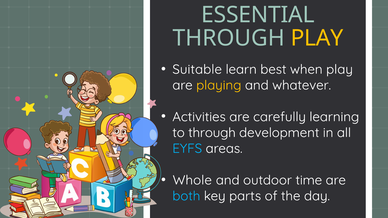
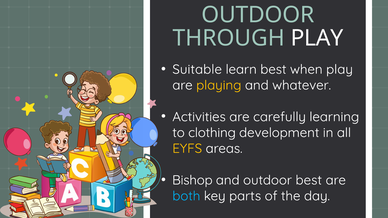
ESSENTIAL: ESSENTIAL -> OUTDOOR (258, 15)
PLAY colour: yellow -> white (317, 38)
to through: through -> clothing (212, 133)
EYFS colour: light blue -> yellow (187, 149)
Whole: Whole -> Bishop (192, 180)
outdoor time: time -> best (309, 180)
